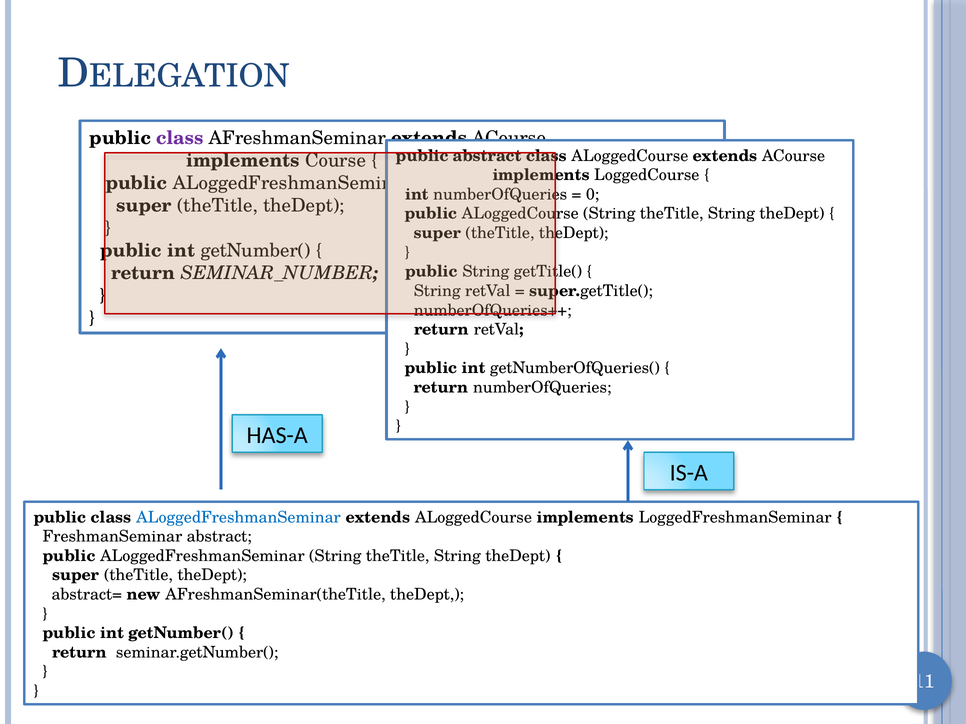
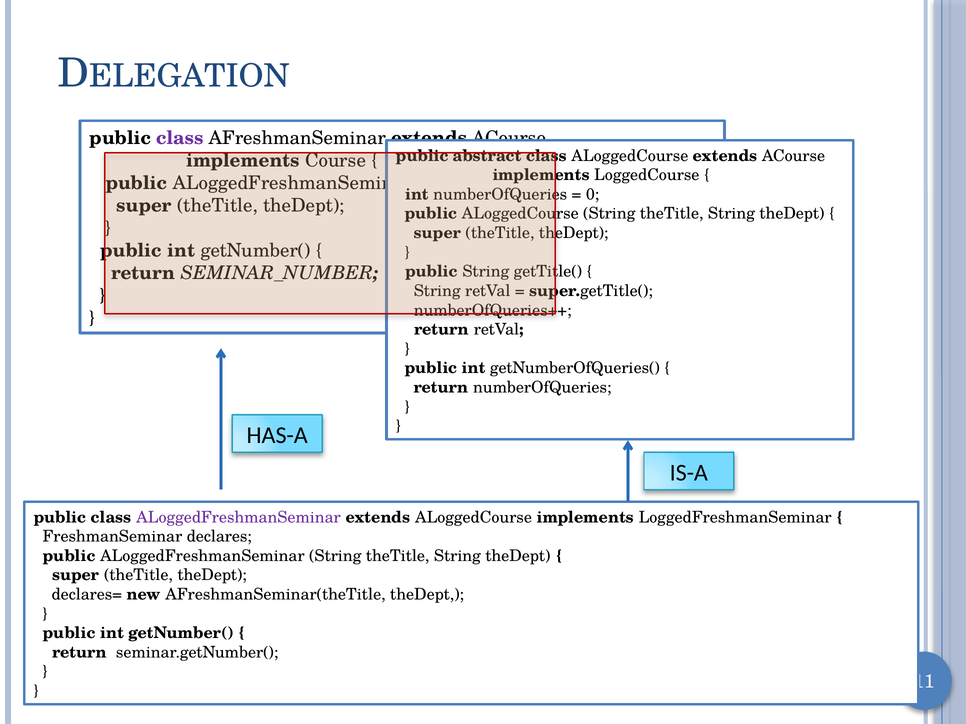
ALoggedFreshmanSeminar colour: blue -> purple (238, 518)
FreshmanSeminar abstract: abstract -> declares (219, 537)
abstract=: abstract= -> declares= (87, 595)
